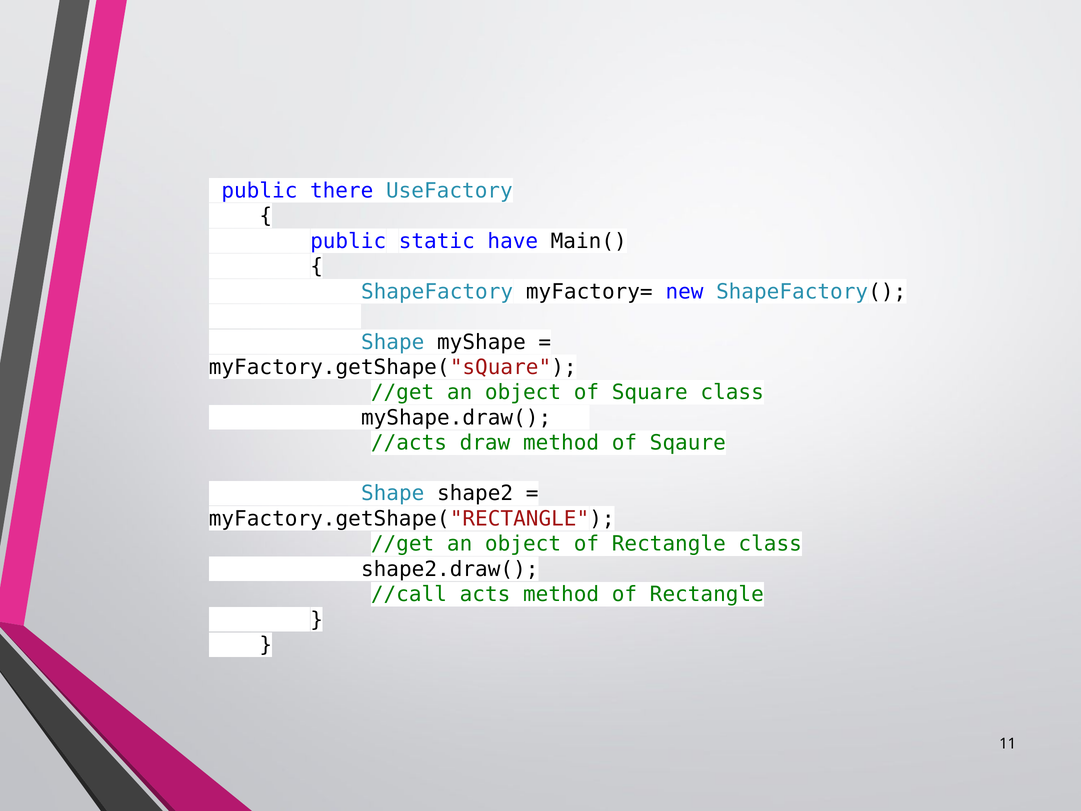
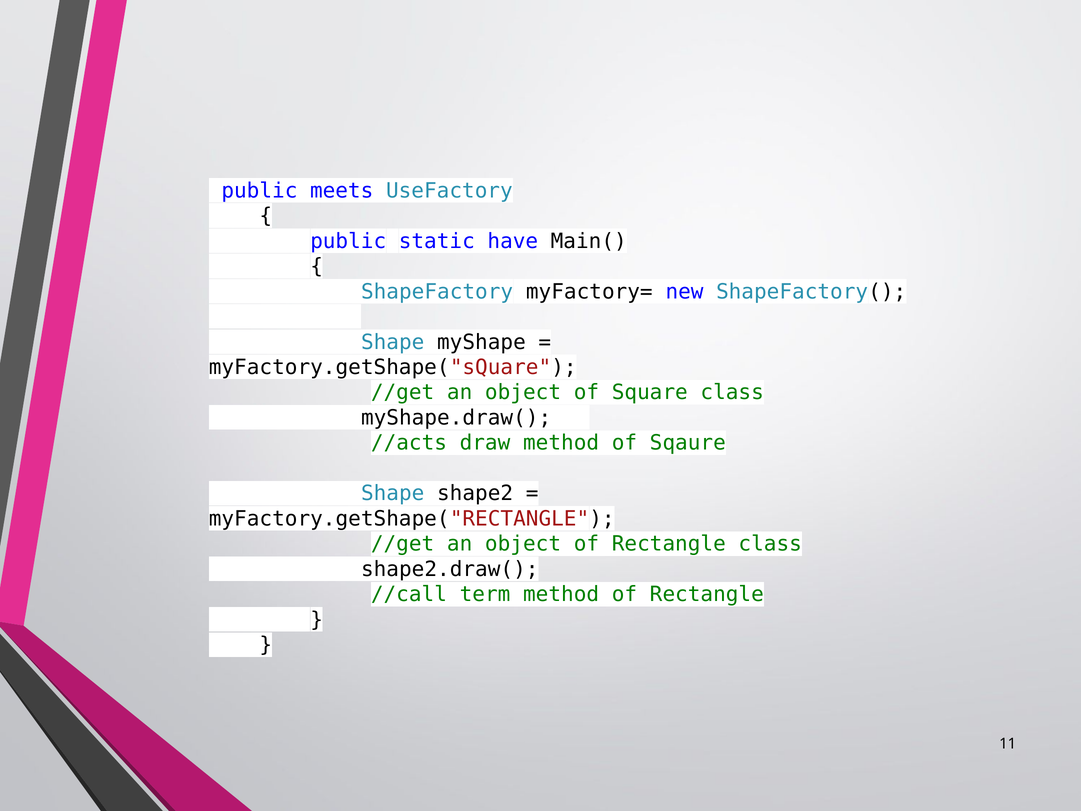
there: there -> meets (342, 191)
acts: acts -> term (485, 594)
